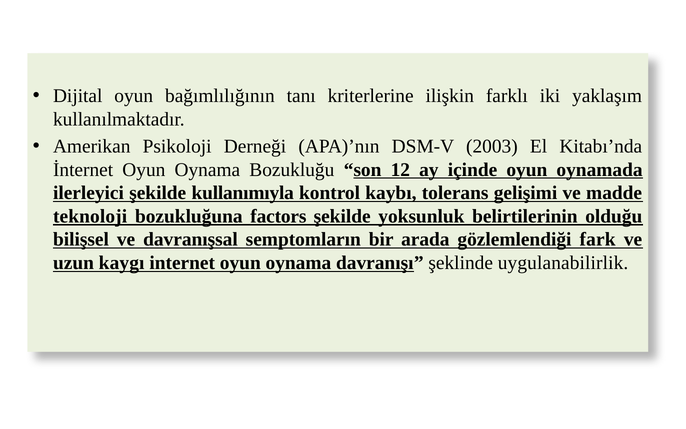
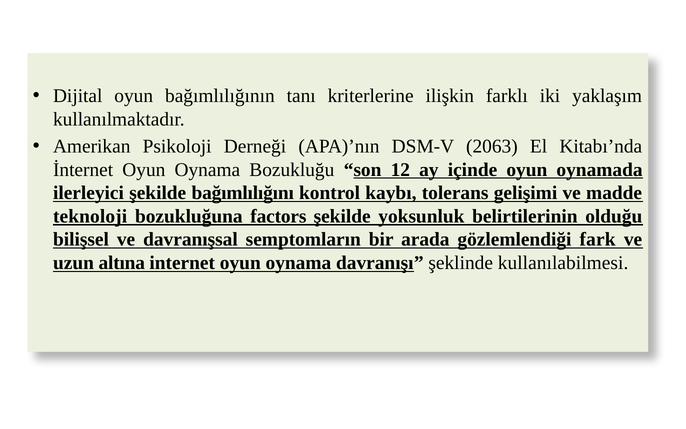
2003: 2003 -> 2063 (492, 146)
kullanımıyla: kullanımıyla -> bağımlılığını (243, 193)
kaygı: kaygı -> altına (122, 263)
uygulanabilirlik: uygulanabilirlik -> kullanılabilmesi (563, 263)
